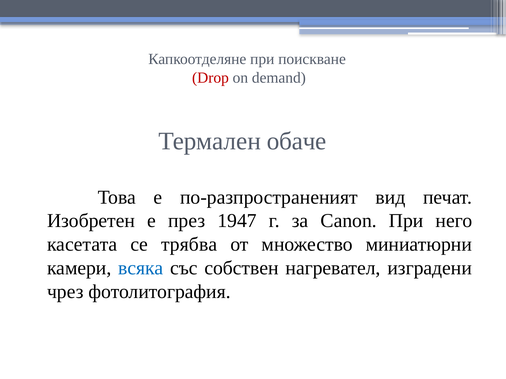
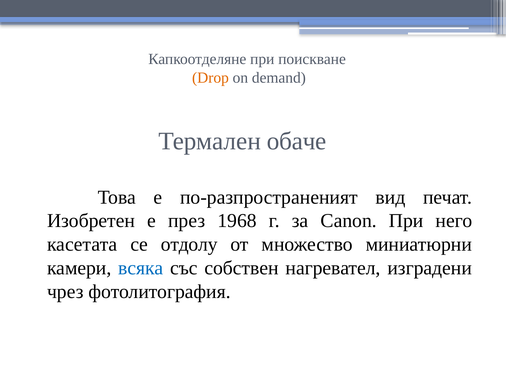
Drop colour: red -> orange (210, 78)
1947: 1947 -> 1968 (237, 221)
трябва: трябва -> отдолу (189, 245)
